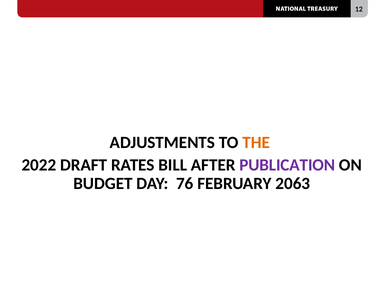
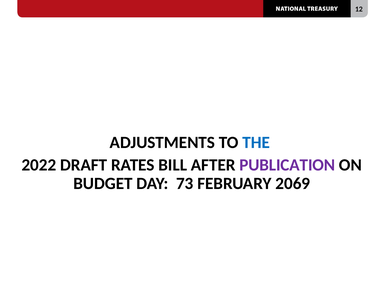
THE colour: orange -> blue (256, 142)
76: 76 -> 73 (185, 183)
2063: 2063 -> 2069 (293, 183)
